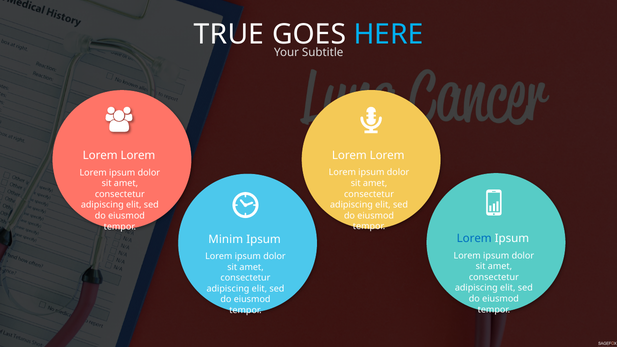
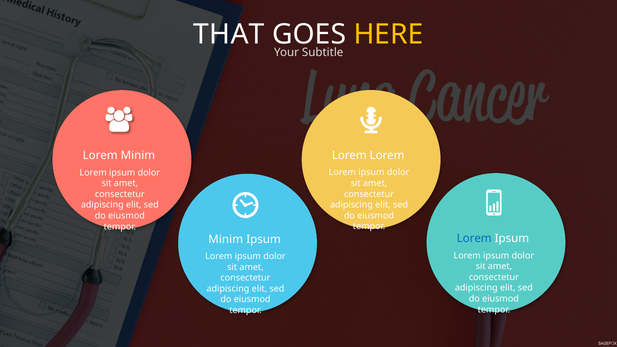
TRUE: TRUE -> THAT (229, 34)
HERE colour: light blue -> yellow (389, 34)
Lorem: Lorem -> Minim (138, 156)
